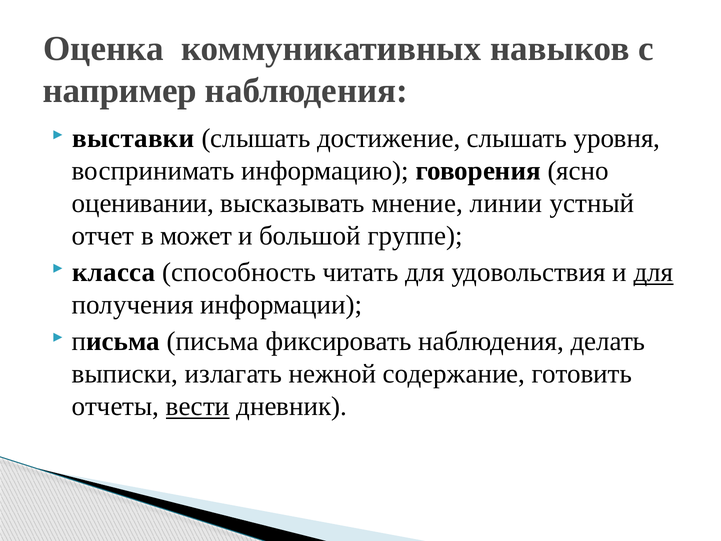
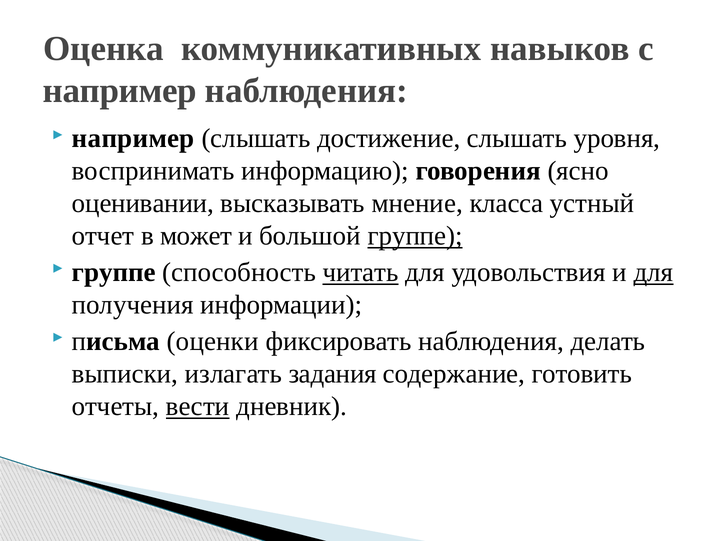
выставки: выставки -> например (133, 138)
линии: линии -> класса (506, 203)
группе underline: none -> present (415, 236)
класса: класса -> группе (114, 272)
читать underline: none -> present (361, 272)
письма письма: письма -> оценки (213, 341)
нежной: нежной -> задания (333, 374)
